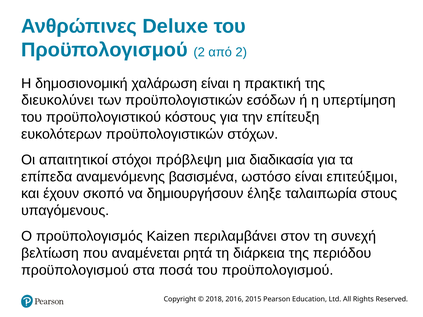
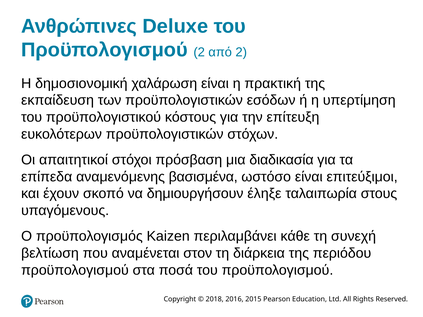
διευκολύνει: διευκολύνει -> εκπαίδευση (58, 100)
πρόβλεψη: πρόβλεψη -> πρόσβαση (189, 160)
στον: στον -> κάθε (295, 236)
ρητά: ρητά -> στον (198, 253)
